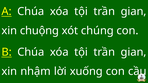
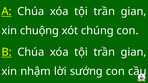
xuống: xuống -> sướng (86, 72)
